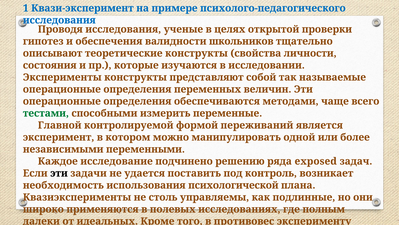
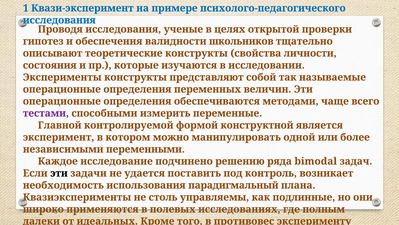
тестами colour: green -> purple (46, 113)
переживаний: переживаний -> конструктной (257, 125)
exposed: exposed -> bimodal (316, 161)
психологической: психологической -> парадигмальный (233, 185)
